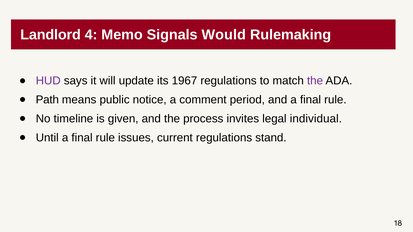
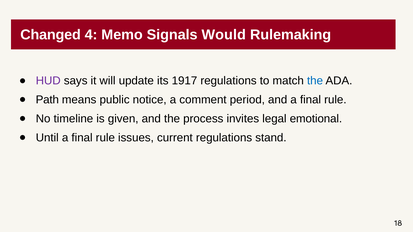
Landlord: Landlord -> Changed (51, 35)
1967: 1967 -> 1917 (184, 81)
the colour: purple -> blue (315, 81)
individual: individual -> emotional (316, 119)
